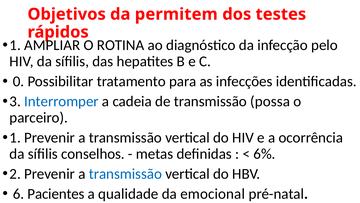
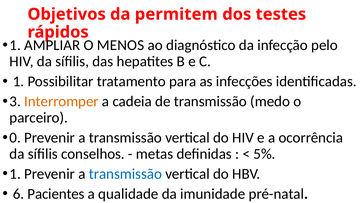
ROTINA: ROTINA -> MENOS (121, 45)
0: 0 -> 1 (19, 81)
Interromper colour: blue -> orange (61, 101)
possa: possa -> medo (270, 101)
1: 1 -> 0 (15, 137)
6%: 6% -> 5% (264, 153)
2: 2 -> 1 (15, 173)
emocional: emocional -> imunidade (213, 193)
